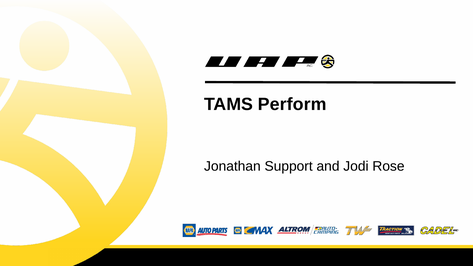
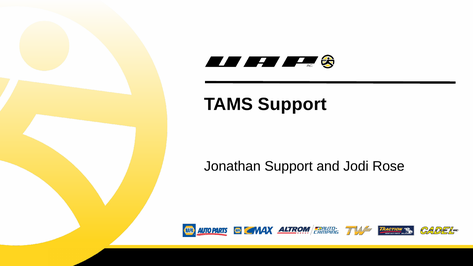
TAMS Perform: Perform -> Support (292, 104)
